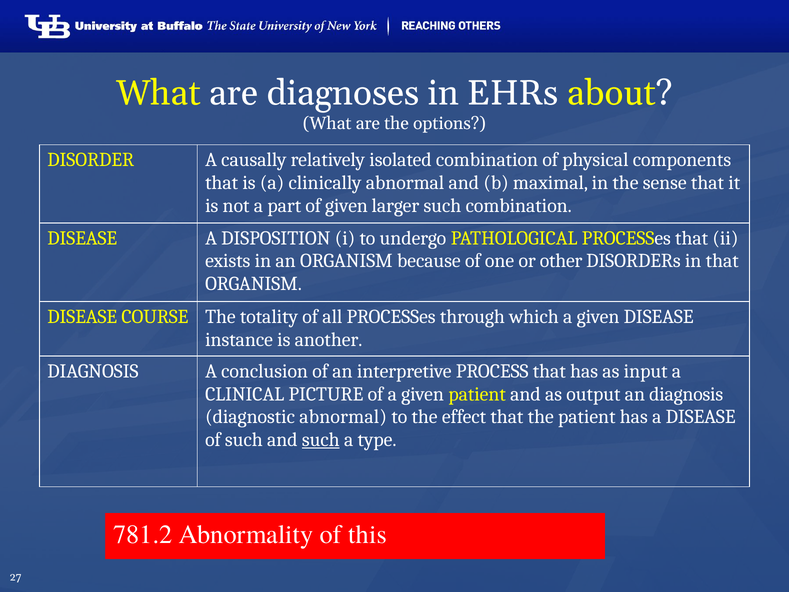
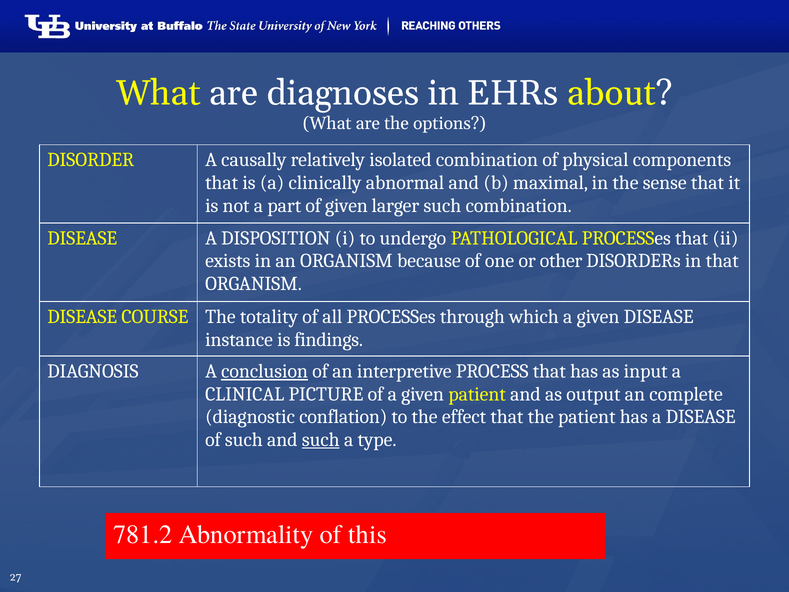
another: another -> findings (329, 339)
conclusion underline: none -> present (265, 371)
an diagnosis: diagnosis -> complete (686, 394)
diagnostic abnormal: abnormal -> conflation (343, 417)
